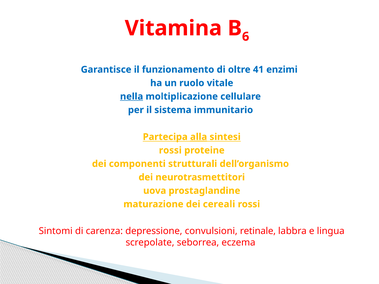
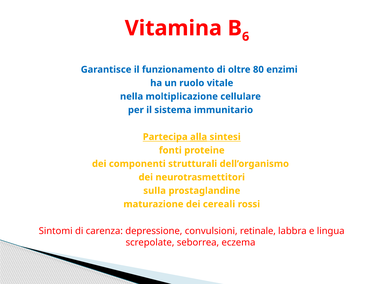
41: 41 -> 80 (258, 70)
nella underline: present -> none (132, 97)
rossi: rossi -> fonti (170, 150)
uova: uova -> sulla (155, 191)
